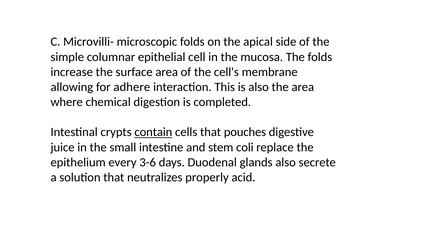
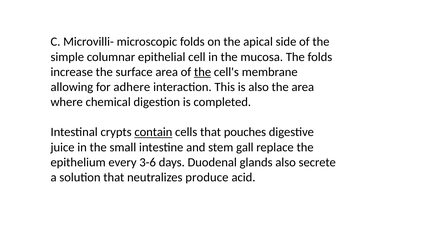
the underline: none -> present (203, 72)
coli: coli -> gall (245, 148)
properly: properly -> produce (207, 178)
